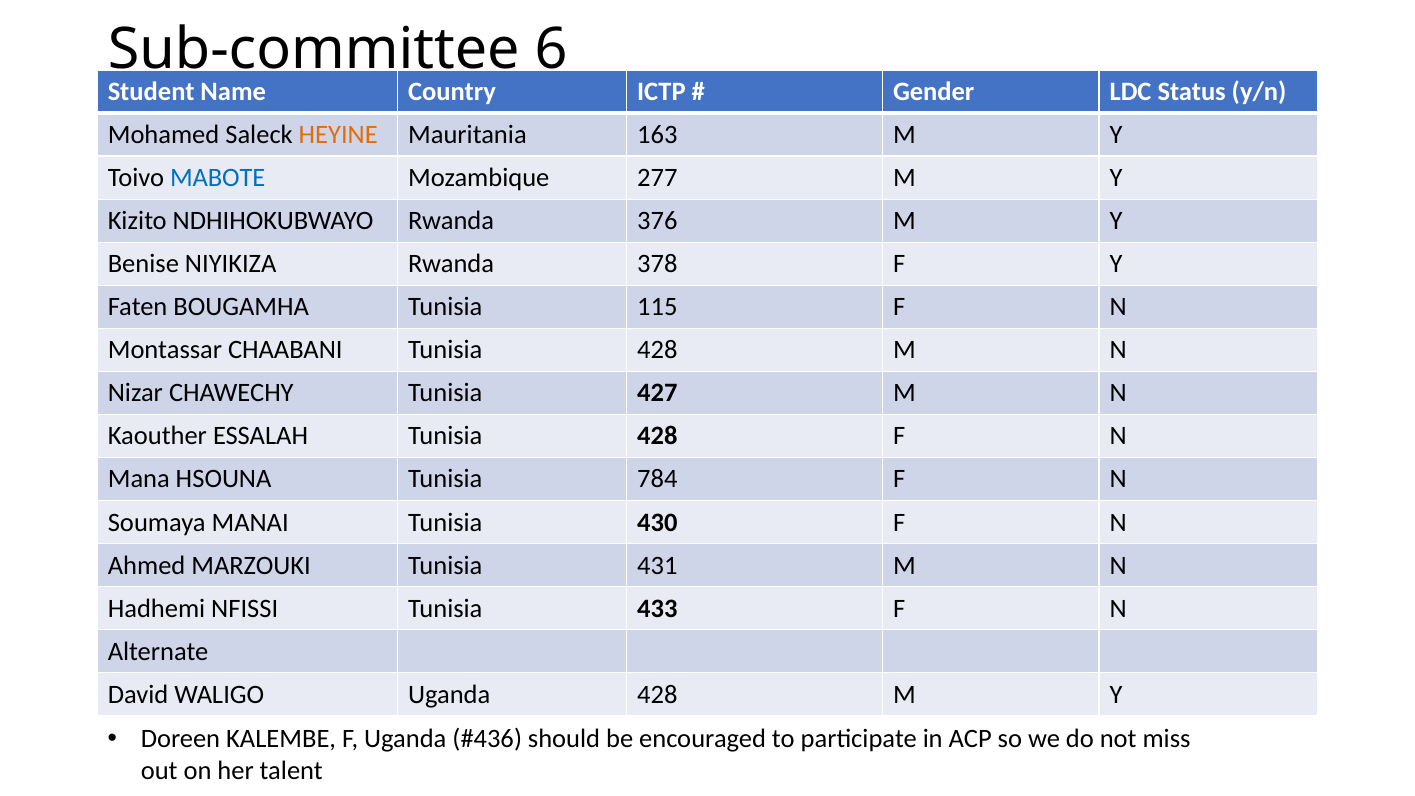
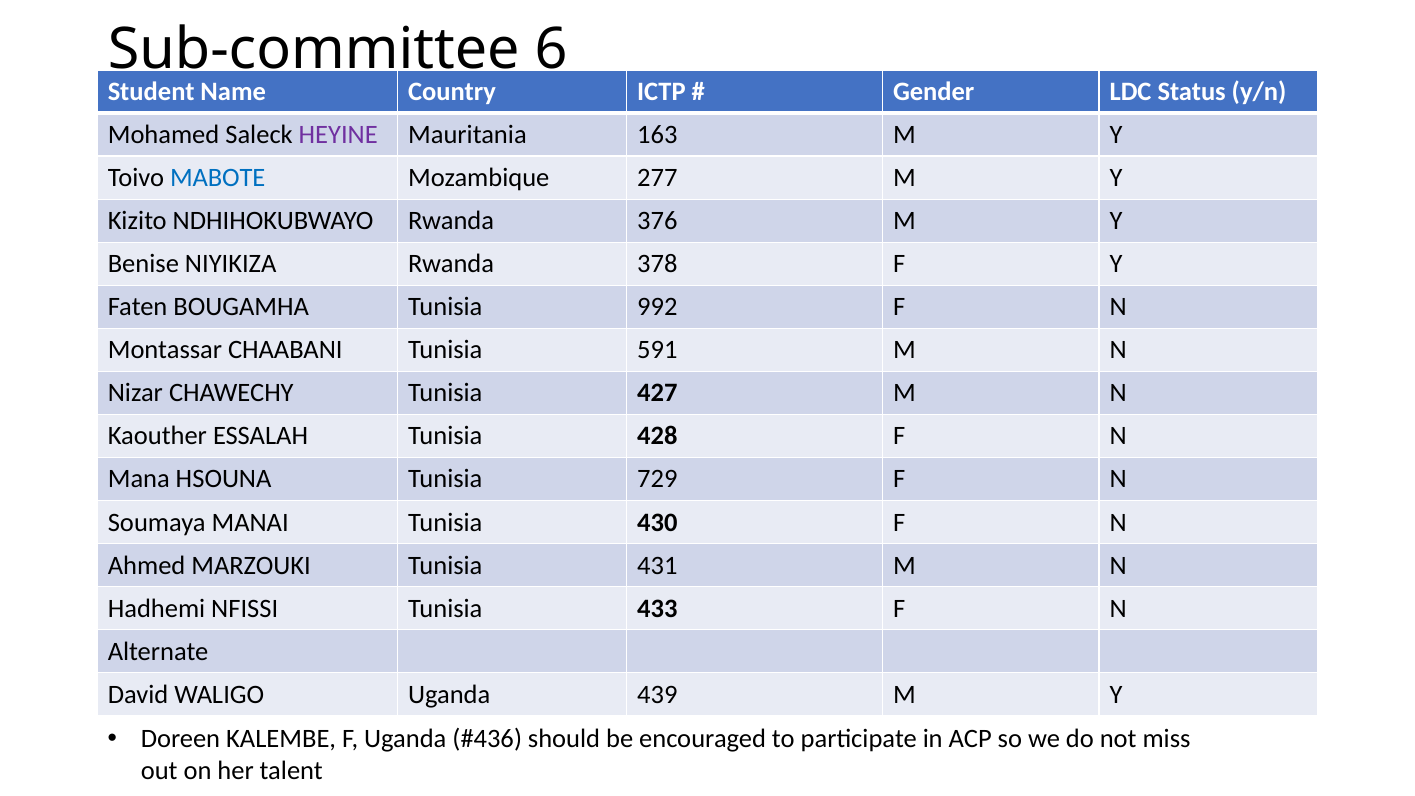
HEYINE colour: orange -> purple (338, 135)
115: 115 -> 992 (657, 307)
CHAABANI Tunisia 428: 428 -> 591 (657, 350)
784: 784 -> 729 (657, 479)
Uganda 428: 428 -> 439 (657, 694)
